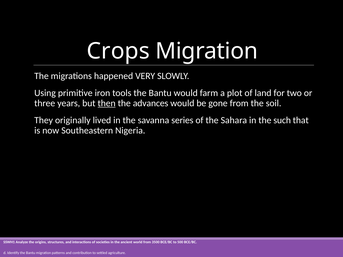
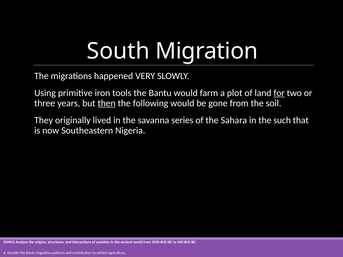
Crops: Crops -> South (118, 51)
for underline: none -> present (279, 93)
advances: advances -> following (151, 103)
